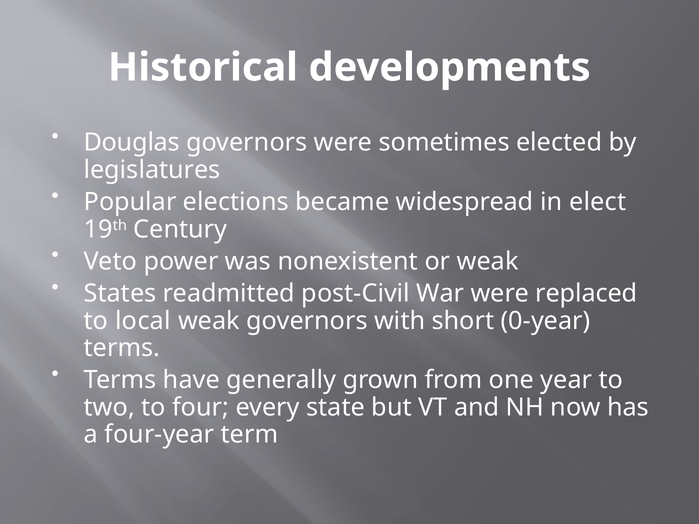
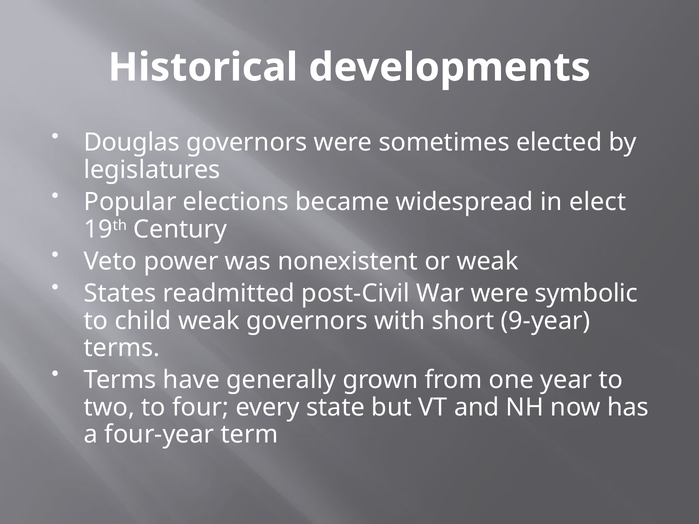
replaced: replaced -> symbolic (586, 294)
local: local -> child (143, 321)
0-year: 0-year -> 9-year (546, 321)
